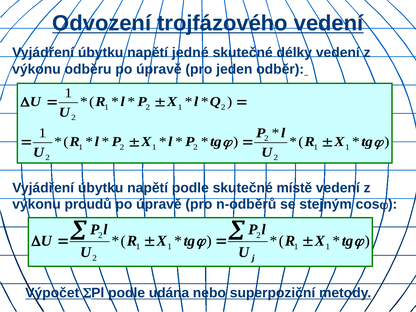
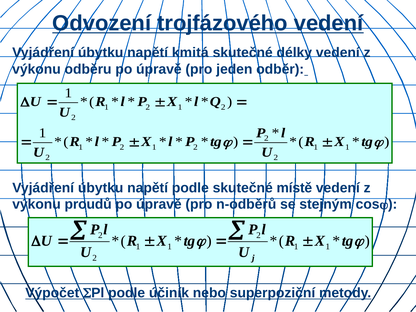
jedné: jedné -> kmitá (190, 53)
udána: udána -> účiník (169, 293)
